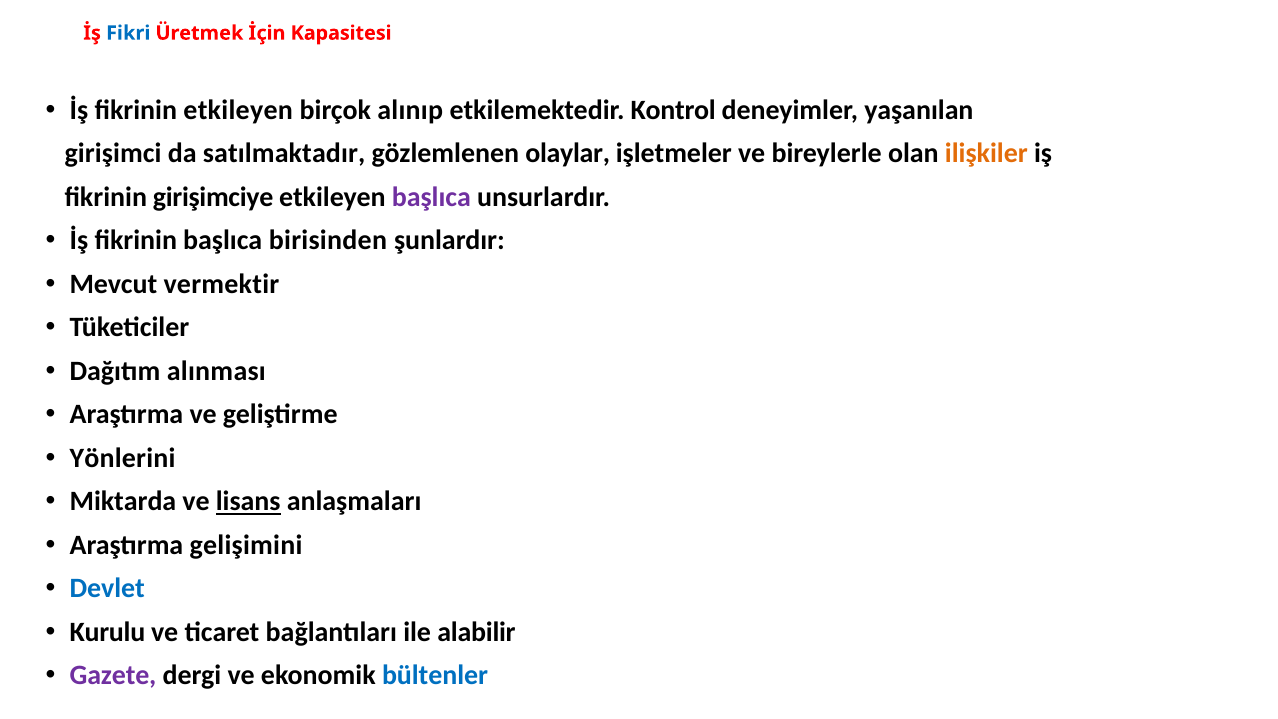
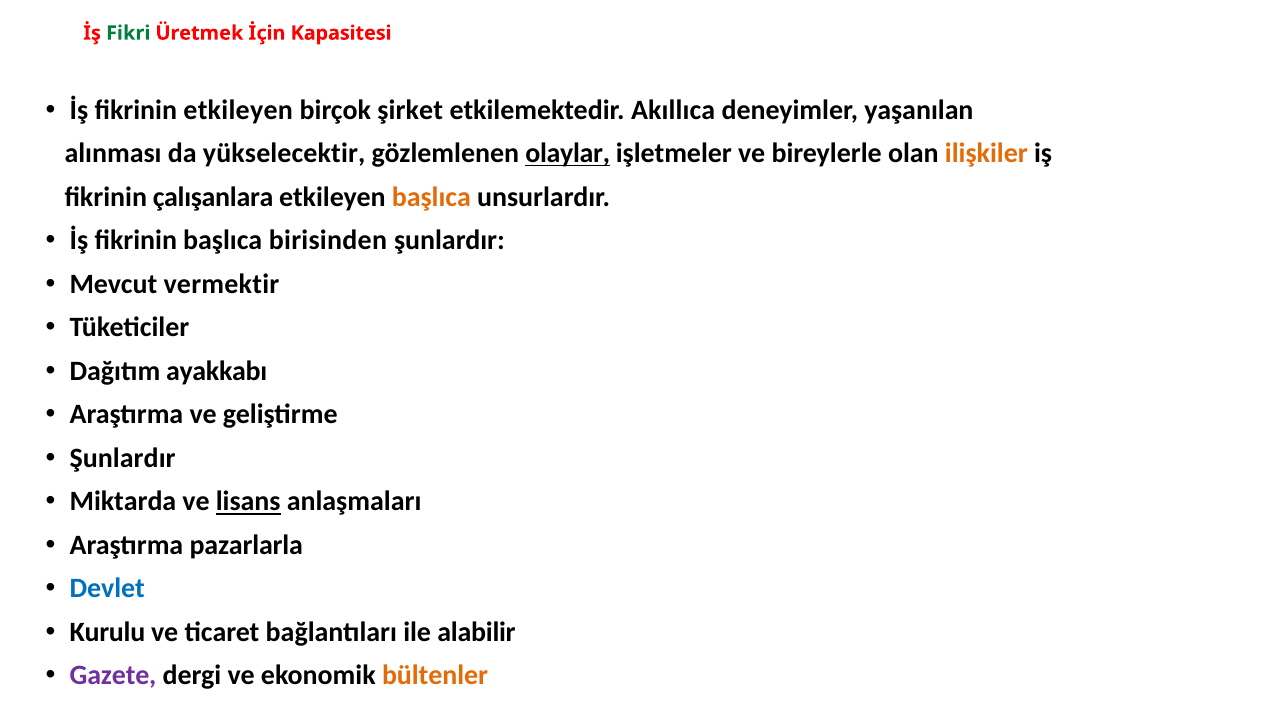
Fikri colour: blue -> green (128, 33)
alınıp: alınıp -> şirket (410, 110)
Kontrol: Kontrol -> Akıllıca (673, 110)
girişimci: girişimci -> alınması (113, 154)
satılmaktadır: satılmaktadır -> yükselecektir (284, 154)
olaylar underline: none -> present (568, 154)
girişimciye: girişimciye -> çalışanlara (213, 197)
başlıca colour: purple -> orange (431, 197)
alınması: alınması -> ayakkabı (217, 371)
Yönlerini: Yönlerini -> Şunlardır (123, 458)
gelişimini: gelişimini -> pazarlarla (246, 545)
bültenler colour: blue -> orange (435, 676)
